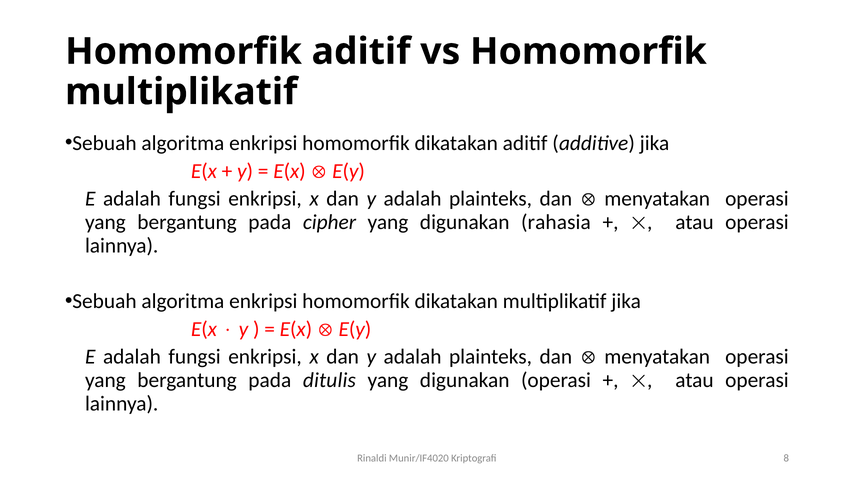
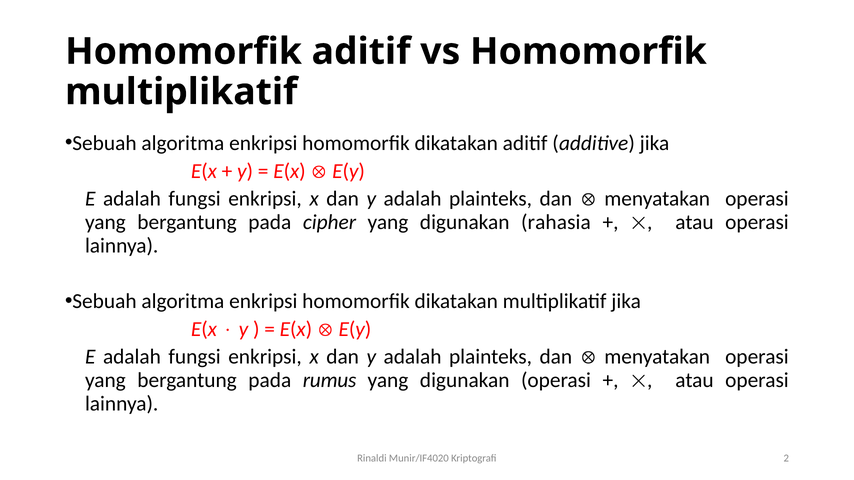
ditulis: ditulis -> rumus (330, 381)
8: 8 -> 2 (786, 459)
